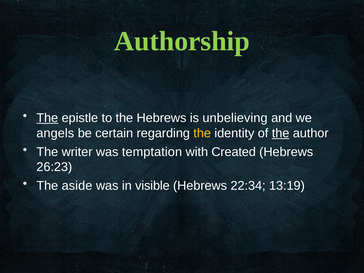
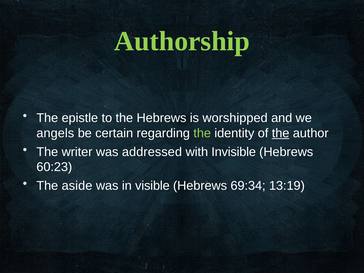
The underline: present -> none (47, 118)
unbelieving: unbelieving -> worshipped (235, 118)
the colour: yellow -> light green (202, 133)
temptation: temptation -> addressed (152, 152)
Created: Created -> Invisible (234, 152)
26:23: 26:23 -> 60:23 (54, 167)
22:34: 22:34 -> 69:34 (248, 186)
